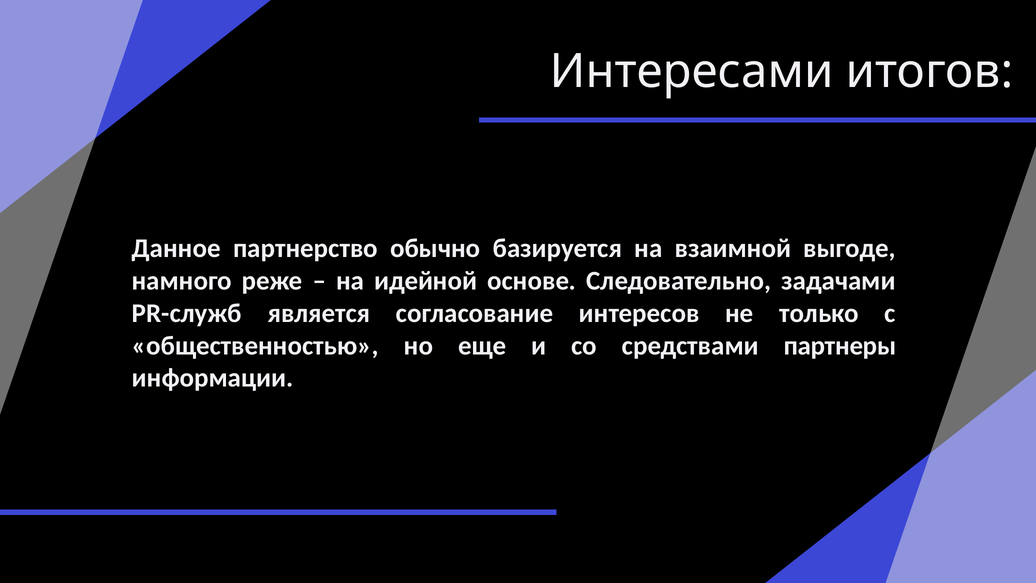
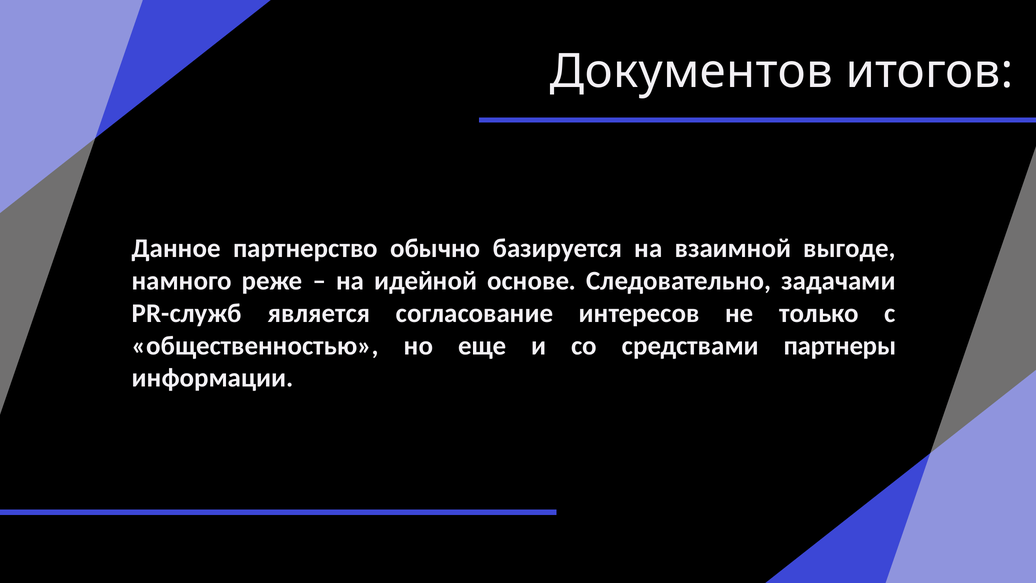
Интересами: Интересами -> Документов (692, 72)
